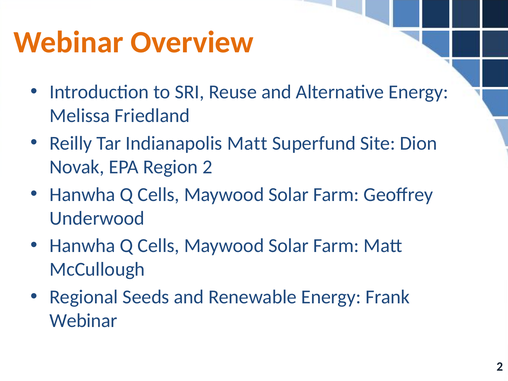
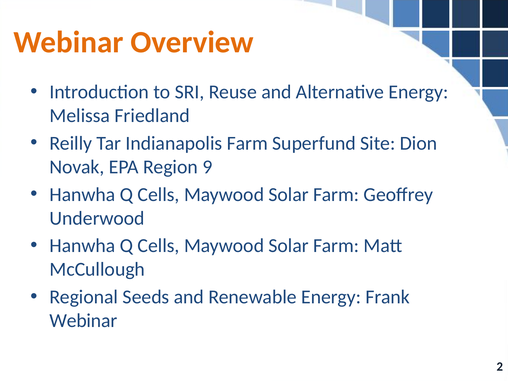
Indianapolis Matt: Matt -> Farm (247, 143)
Region 2: 2 -> 9 (207, 167)
